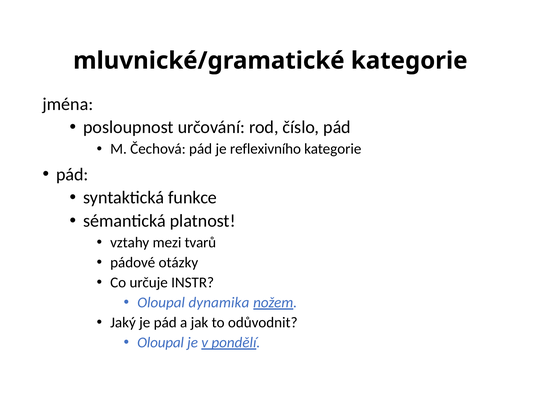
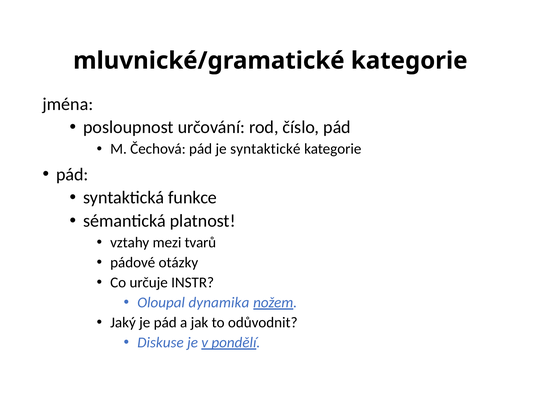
reflexivního: reflexivního -> syntaktické (265, 149)
Oloupal: Oloupal -> Diskuse (160, 342)
